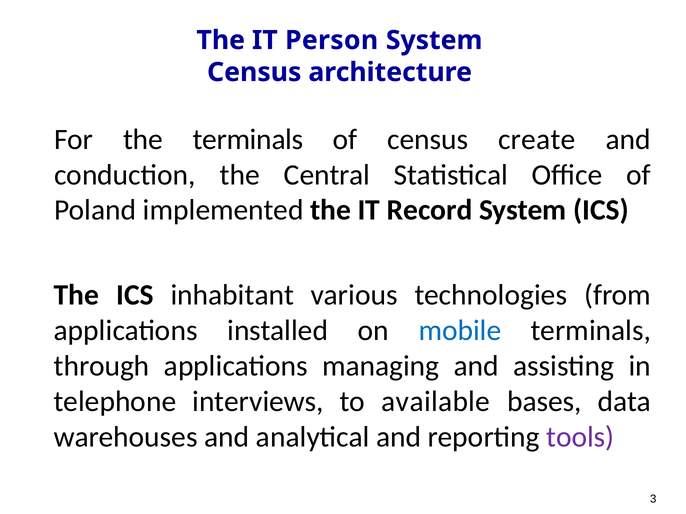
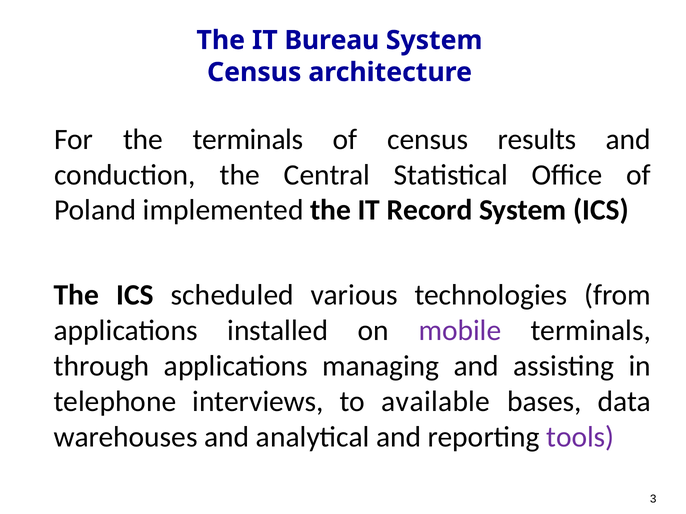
Person: Person -> Bureau (332, 40)
create: create -> results (537, 139)
inhabitant: inhabitant -> scheduled (232, 295)
mobile colour: blue -> purple (460, 331)
